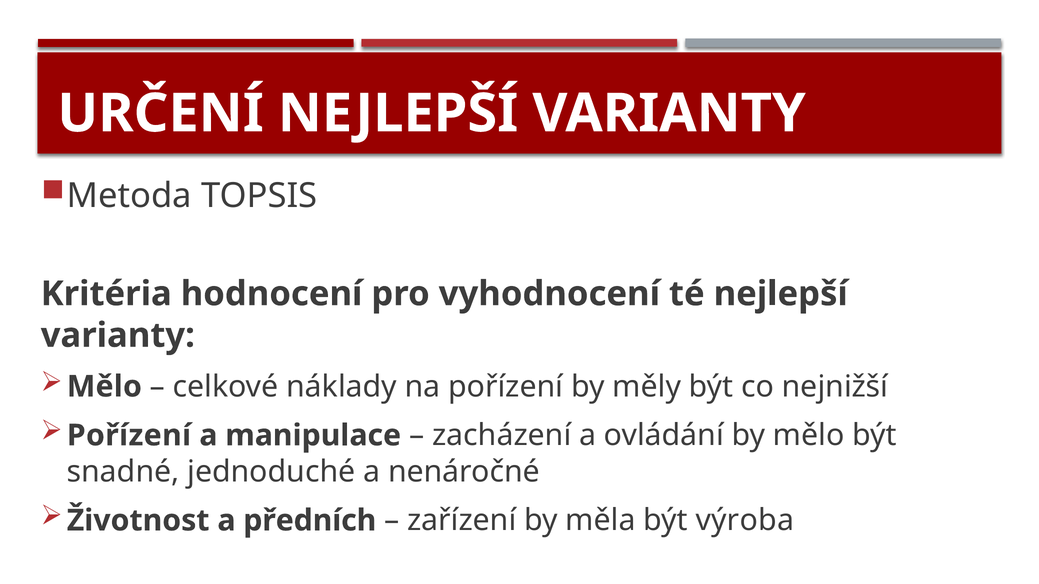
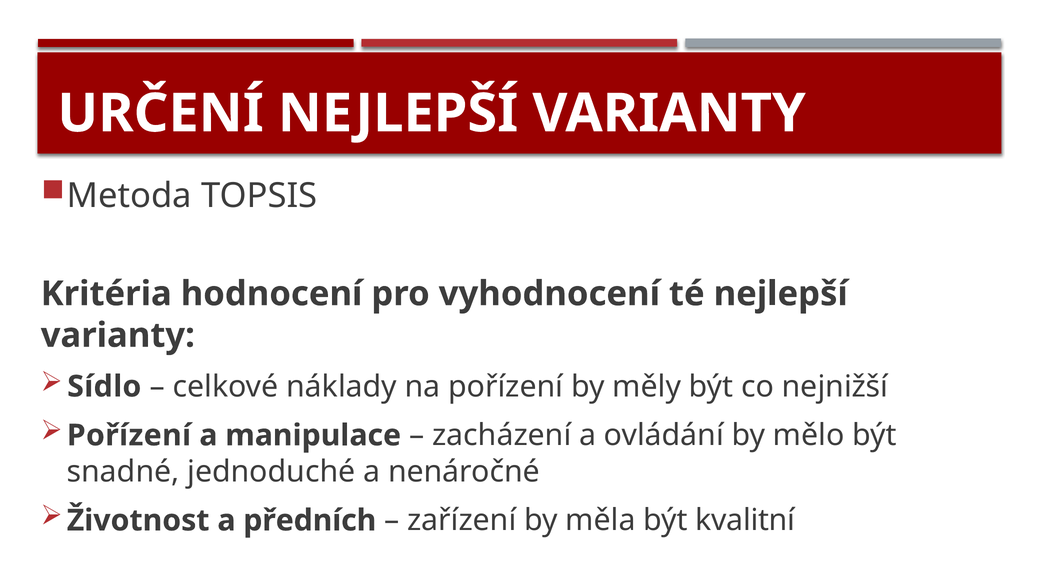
Mělo: Mělo -> Sídlo (104, 387)
výroba: výroba -> kvalitní (745, 521)
